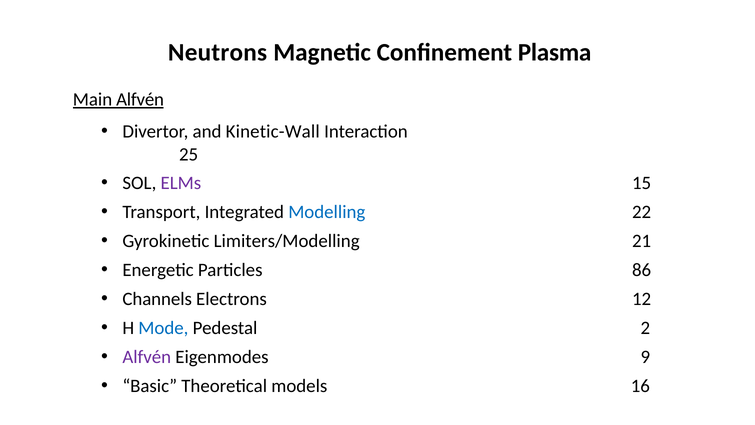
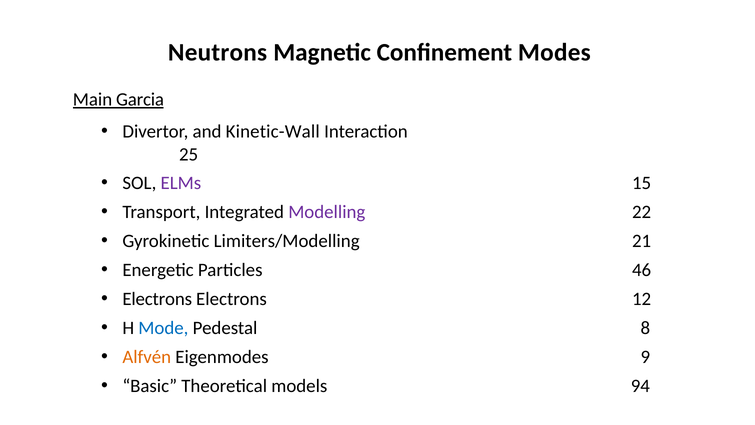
Plasma: Plasma -> Modes (554, 53)
Main Alfvén: Alfvén -> Garcia (140, 99)
Modelling colour: blue -> purple (327, 212)
86: 86 -> 46 (642, 270)
Channels: Channels -> Electrons (157, 299)
2: 2 -> 8 (645, 328)
Alfvén colour: purple -> orange (147, 357)
16: 16 -> 94 (640, 386)
